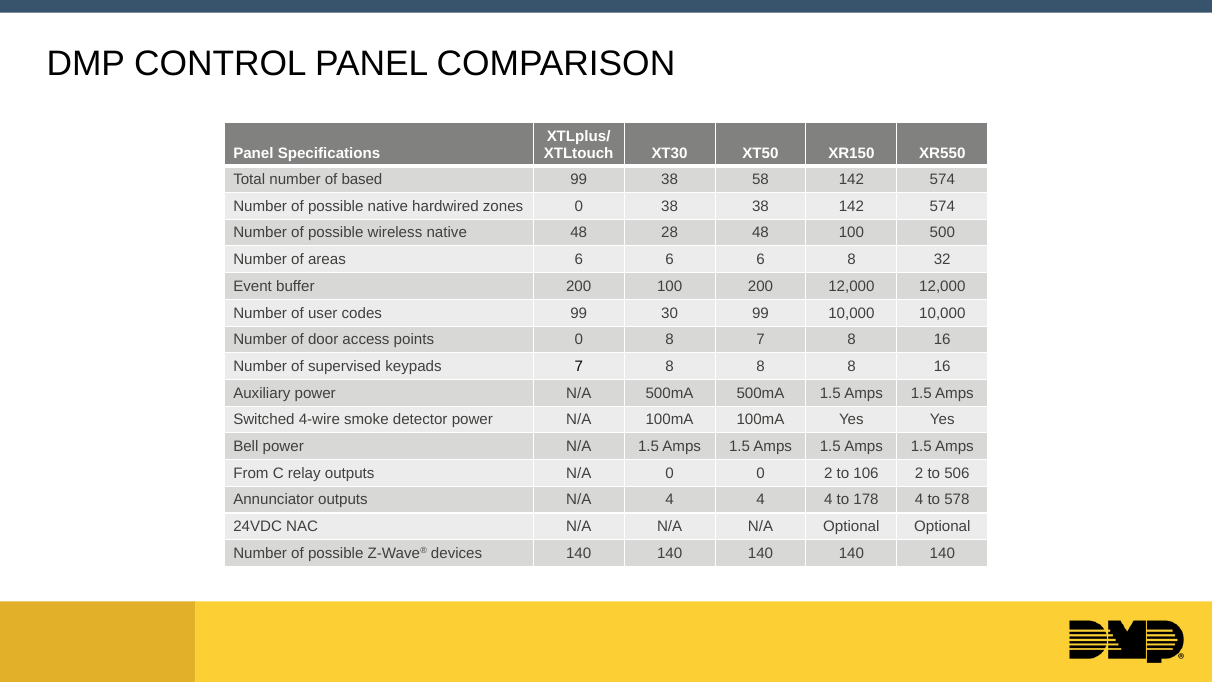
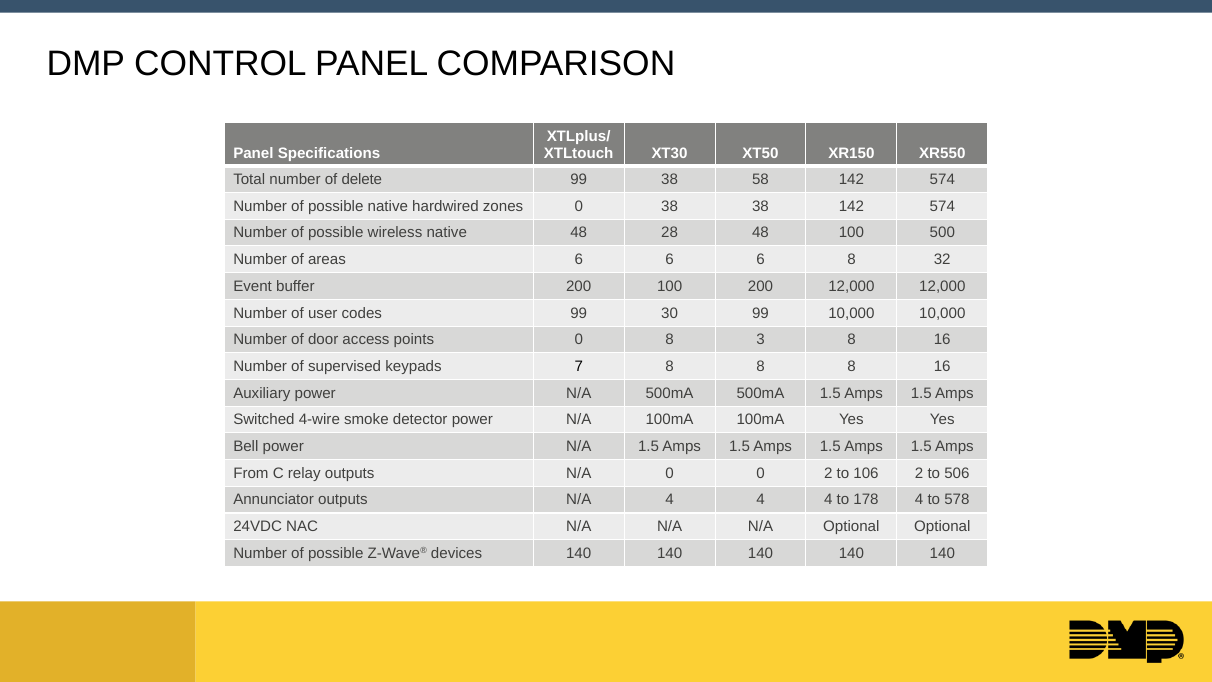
based: based -> delete (362, 179)
8 7: 7 -> 3 (761, 340)
